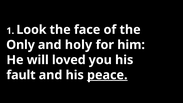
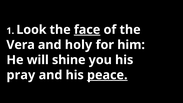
face underline: none -> present (87, 30)
Only: Only -> Vera (21, 45)
loved: loved -> shine (69, 60)
fault: fault -> pray (21, 75)
